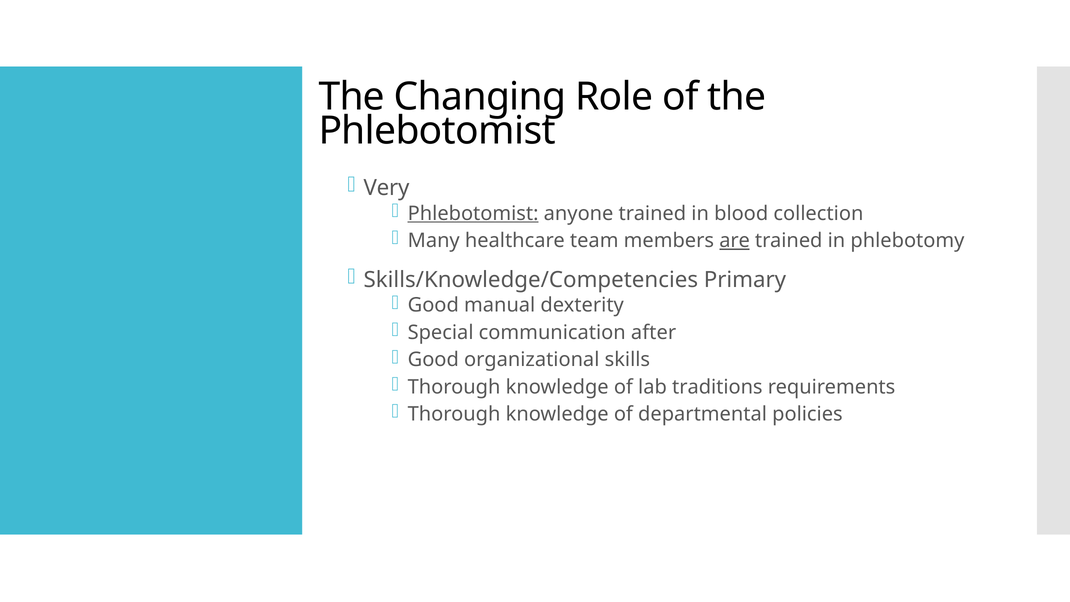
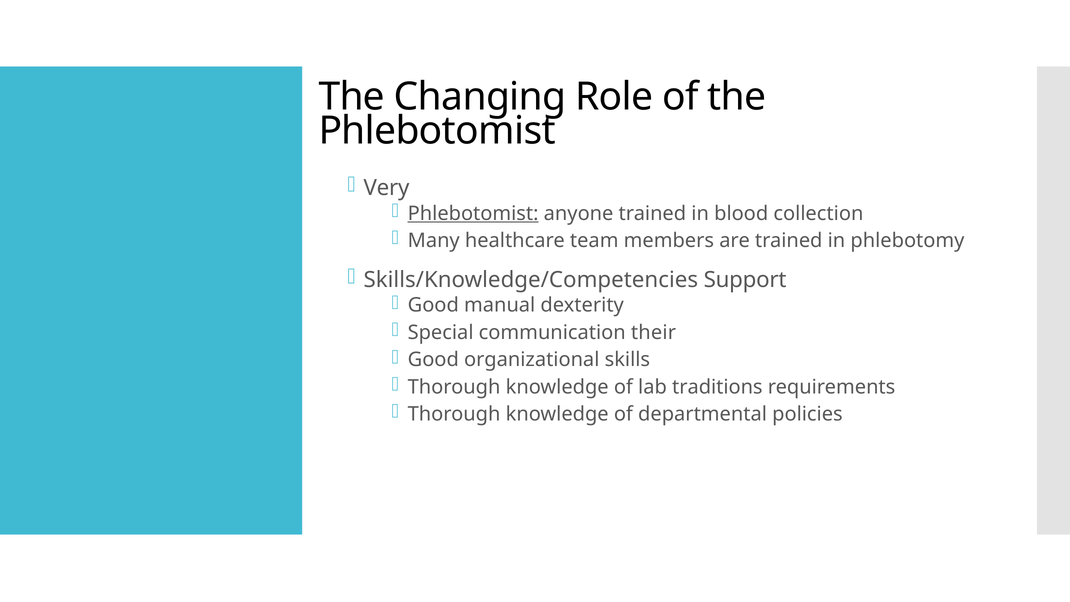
are underline: present -> none (735, 241)
Primary: Primary -> Support (745, 280)
after: after -> their (654, 333)
